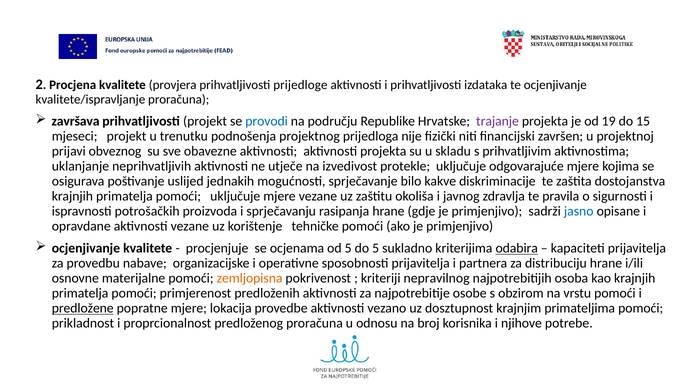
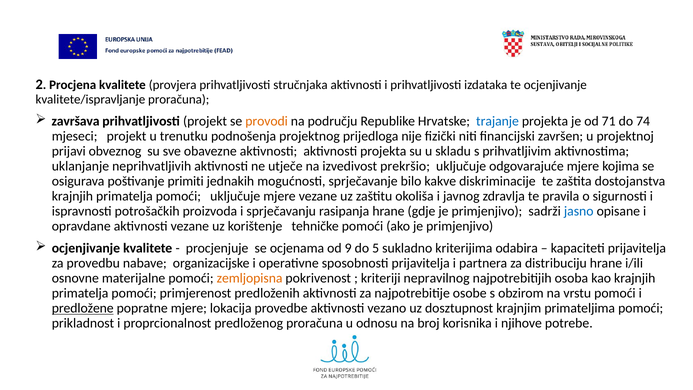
prijedloge: prijedloge -> stručnjaka (300, 85)
provodi colour: blue -> orange (267, 121)
trajanje colour: purple -> blue (498, 121)
19: 19 -> 71 (609, 121)
15: 15 -> 74 (643, 121)
protekle: protekle -> prekršio (405, 166)
uslijed: uslijed -> primiti (186, 181)
od 5: 5 -> 9 (348, 248)
odabira underline: present -> none (517, 248)
